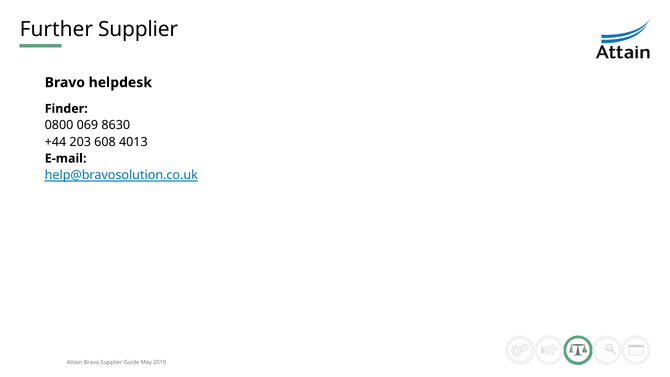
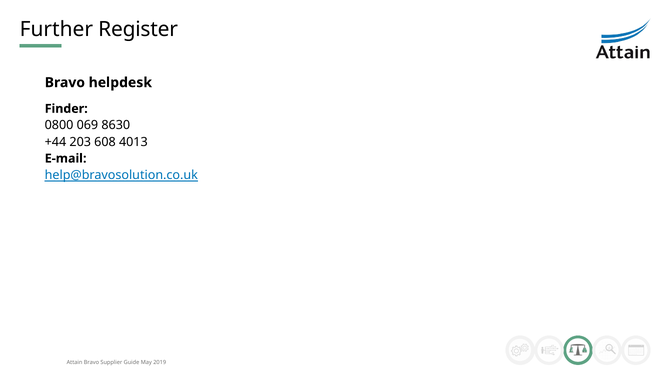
Further Supplier: Supplier -> Register (138, 29)
